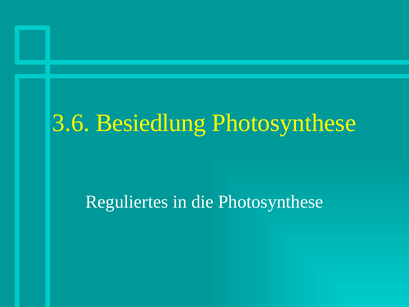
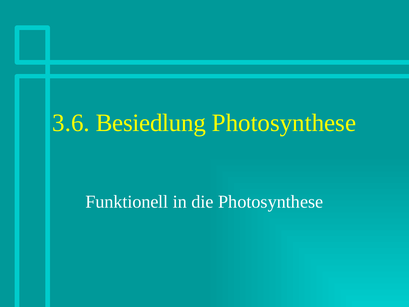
Reguliertes: Reguliertes -> Funktionell (127, 202)
